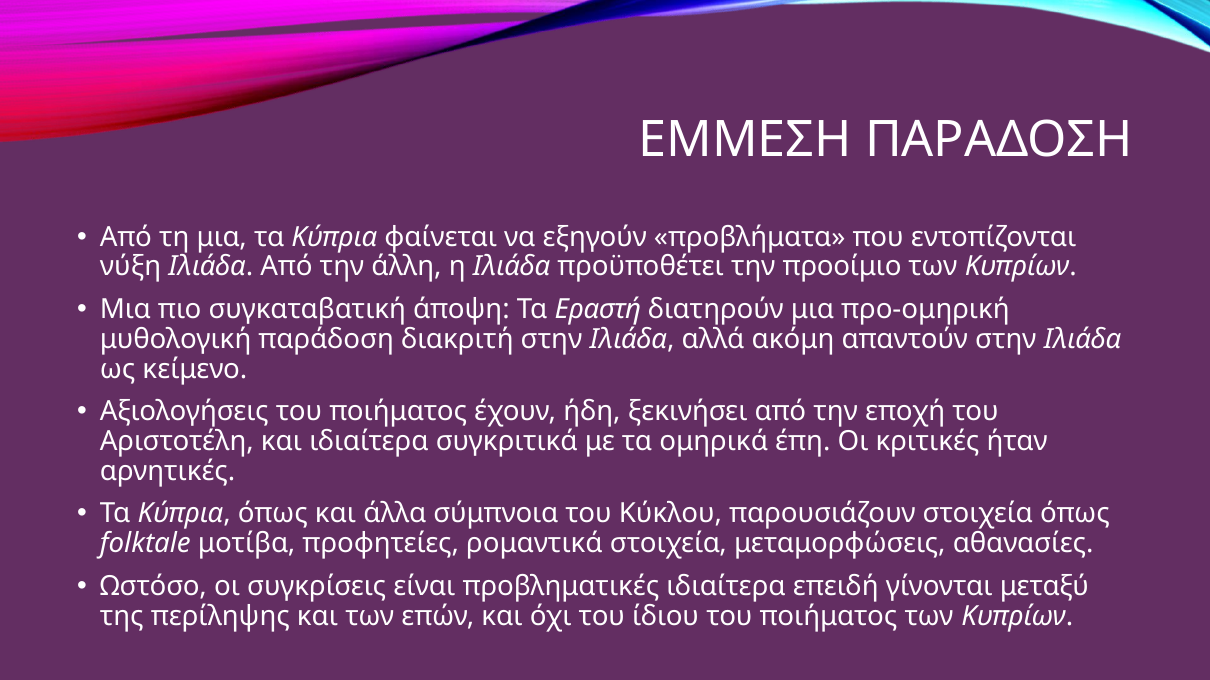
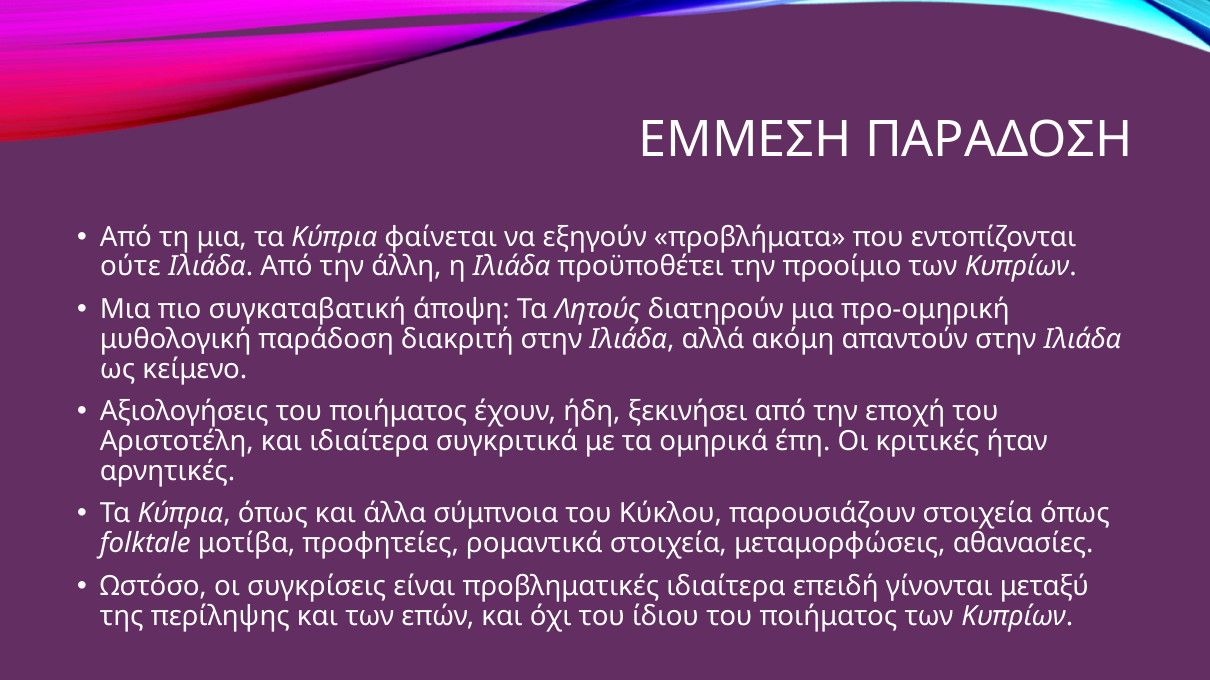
νύξη: νύξη -> ούτε (130, 267)
Εραστή: Εραστή -> Λητούς (598, 310)
